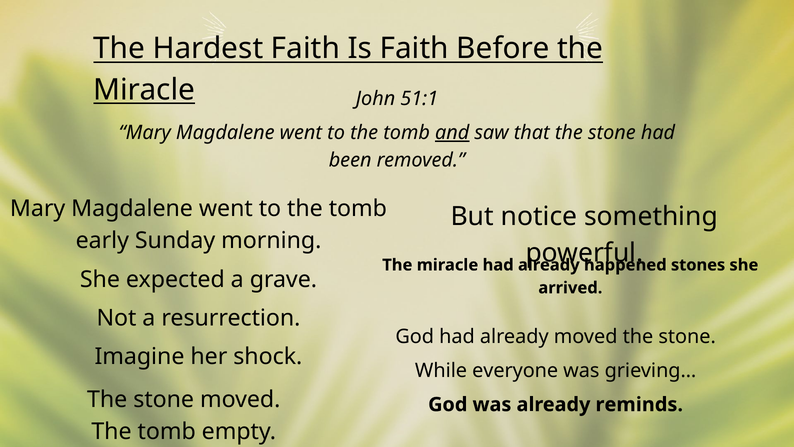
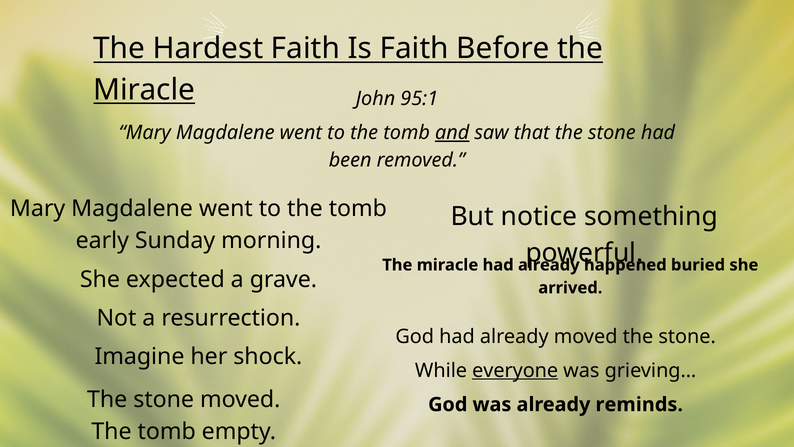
51:1: 51:1 -> 95:1 (419, 99)
stones: stones -> buried (698, 265)
everyone underline: none -> present (515, 370)
